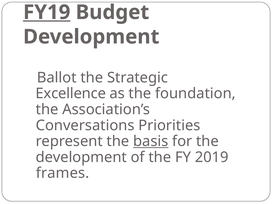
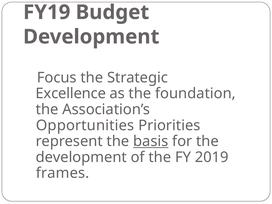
FY19 underline: present -> none (47, 12)
Ballot: Ballot -> Focus (57, 78)
Conversations: Conversations -> Opportunities (85, 125)
